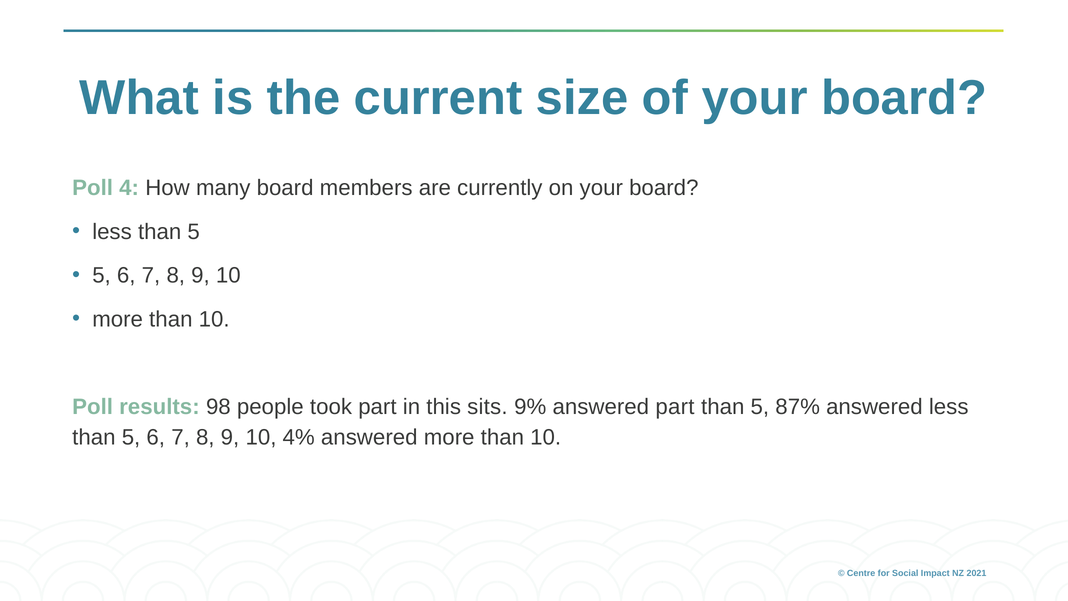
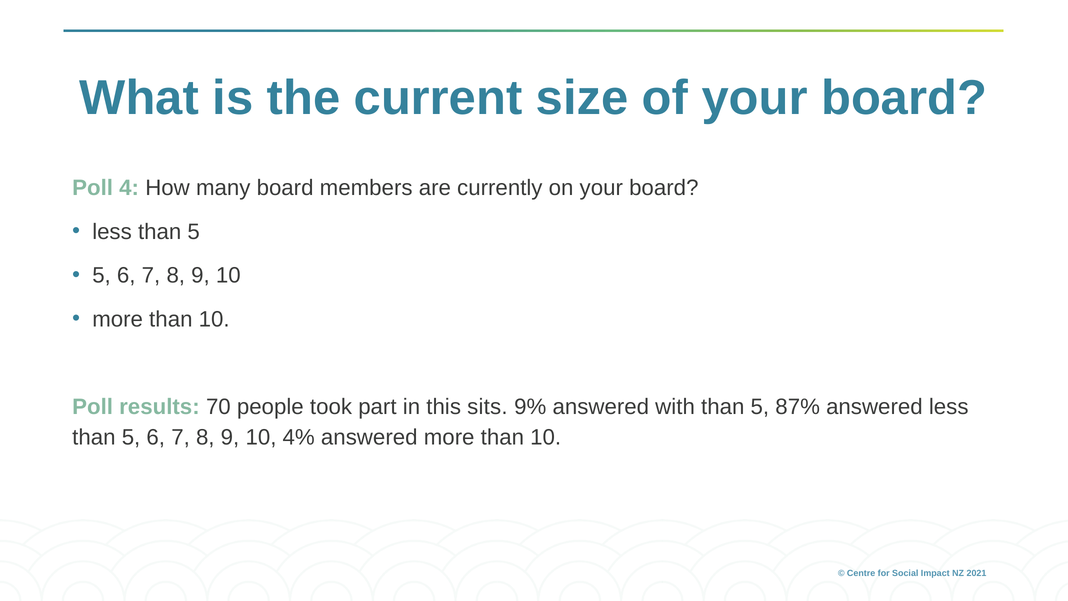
98: 98 -> 70 (218, 407)
answered part: part -> with (675, 407)
